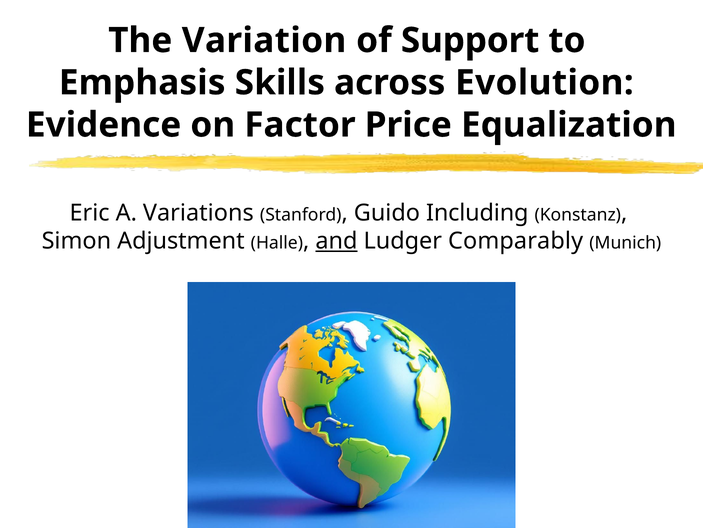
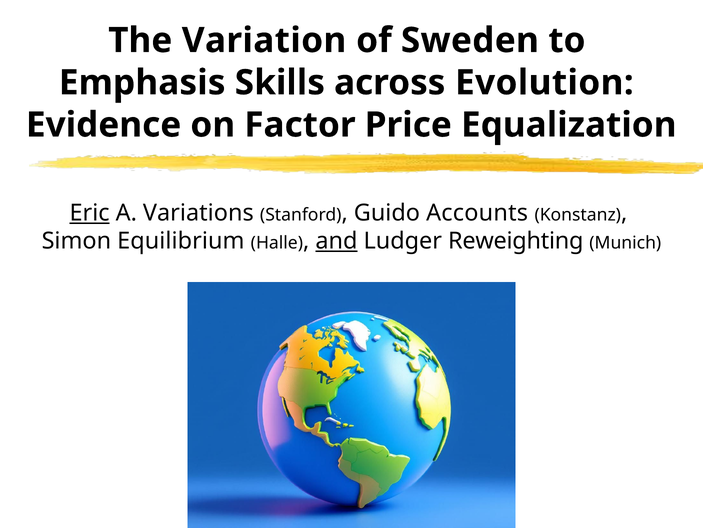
Support: Support -> Sweden (470, 40)
Eric underline: none -> present (90, 213)
Including: Including -> Accounts (477, 213)
Adjustment: Adjustment -> Equilibrium (181, 241)
Comparably: Comparably -> Reweighting (516, 241)
